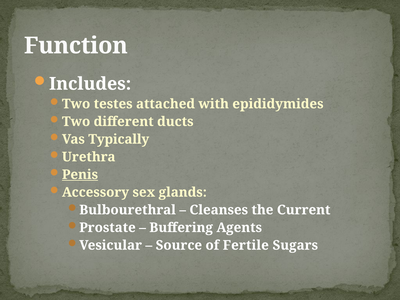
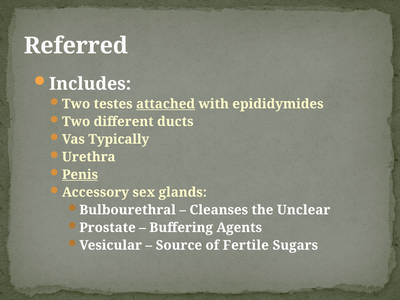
Function: Function -> Referred (76, 46)
attached underline: none -> present (166, 104)
Current: Current -> Unclear (304, 210)
